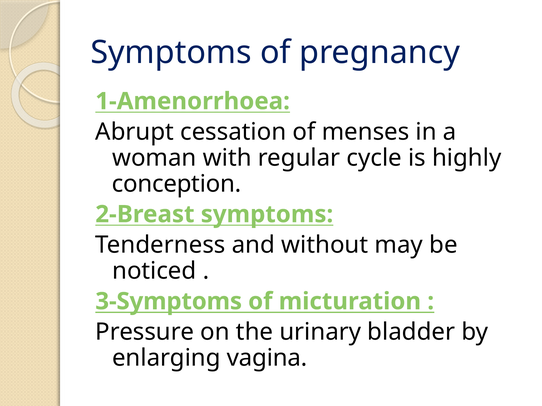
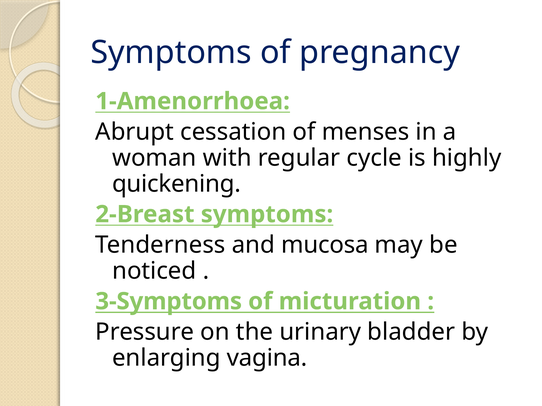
conception: conception -> quickening (176, 184)
without: without -> mucosa (325, 245)
